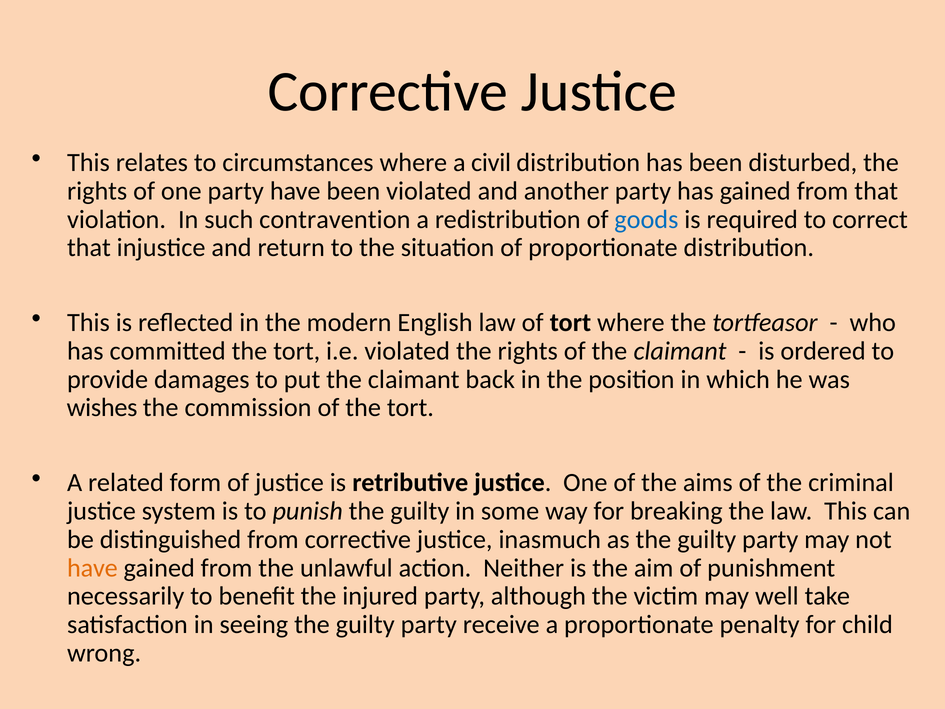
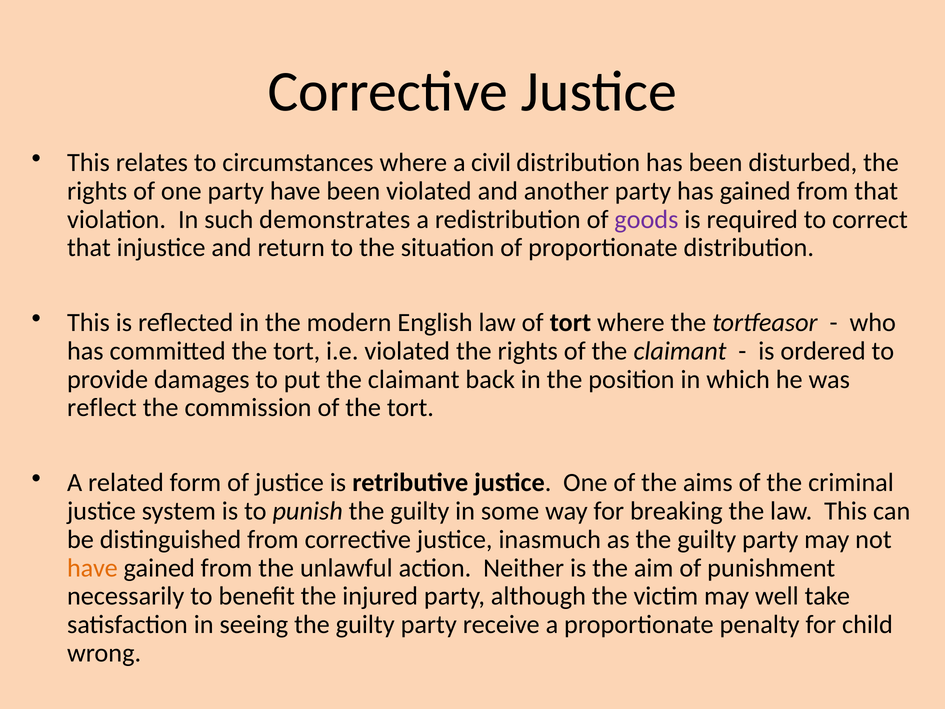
contravention: contravention -> demonstrates (335, 219)
goods colour: blue -> purple (646, 219)
wishes: wishes -> reflect (102, 408)
